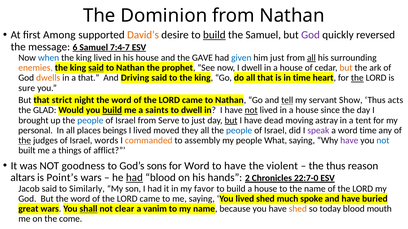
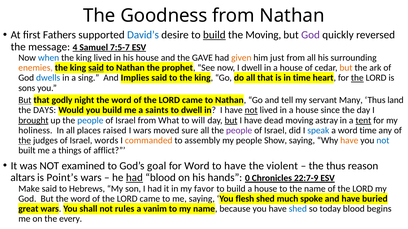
Dominion: Dominion -> Goodness (164, 16)
Among: Among -> Fathers (59, 35)
David’s colour: orange -> blue (143, 35)
the Samuel: Samuel -> Moving (263, 35)
6: 6 -> 4 (75, 47)
7:4-7: 7:4-7 -> 7:5-7 (120, 47)
given colour: blue -> orange (241, 58)
all underline: present -> none (311, 58)
dwells colour: orange -> blue (48, 78)
a that: that -> sing (89, 78)
Driving: Driving -> Implies (135, 78)
sure: sure -> sons (27, 88)
But underline: none -> present (25, 100)
strict: strict -> godly (62, 100)
tell underline: present -> none (287, 100)
Show: Show -> Many (351, 100)
acts: acts -> land (396, 100)
GLAD: GLAD -> DAYS (45, 110)
build underline: present -> none (112, 110)
brought underline: none -> present (33, 121)
Serve: Serve -> What (169, 121)
to just: just -> will (198, 121)
tent underline: none -> present (363, 121)
personal: personal -> holiness (35, 131)
beings: beings -> raised (115, 131)
I lived: lived -> wars (142, 131)
they: they -> sure (190, 131)
people colour: blue -> purple (239, 131)
speak colour: purple -> blue (318, 131)
What: What -> Show (276, 141)
have colour: purple -> orange (349, 141)
goodness: goodness -> examined (83, 166)
sons: sons -> goal (157, 166)
2: 2 -> 0 (247, 179)
22:7-0: 22:7-0 -> 22:7-9 (306, 179)
Jacob: Jacob -> Make (29, 189)
Similarly: Similarly -> Hebrews (87, 189)
You lived: lived -> flesh (245, 199)
shall underline: present -> none (88, 209)
clear: clear -> rules (125, 209)
shed colour: orange -> blue (298, 209)
mouth: mouth -> begins (379, 209)
come: come -> every (71, 219)
